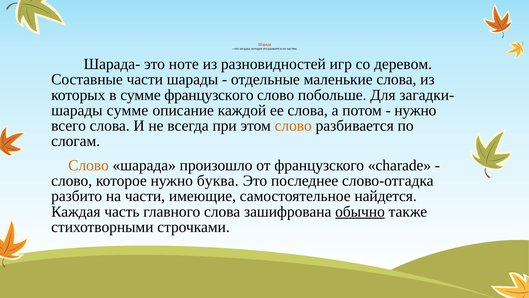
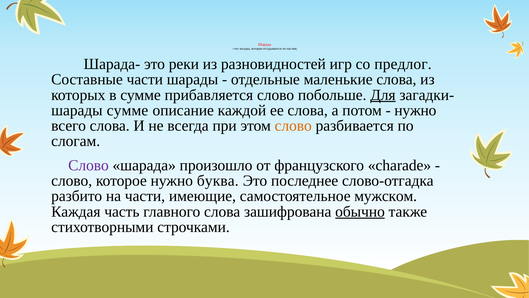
ноте: ноте -> реки (184, 64)
деревом: деревом -> предлог (403, 64)
сумме французского: французского -> прибавляется (209, 95)
Для underline: none -> present (383, 95)
Слово colour: orange -> purple (88, 165)
найдется: найдется -> мужском (386, 196)
